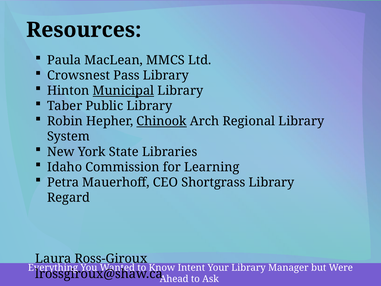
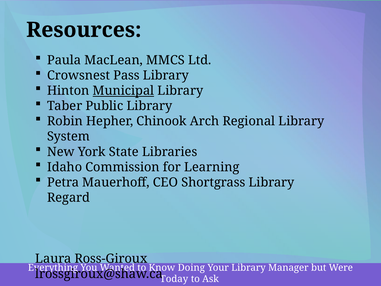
Chinook underline: present -> none (162, 121)
Intent: Intent -> Doing (191, 267)
Ahead: Ahead -> Today (174, 279)
